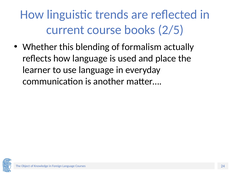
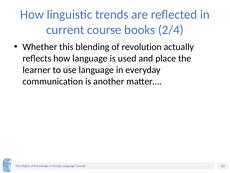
2/5: 2/5 -> 2/4 (171, 30)
formalism: formalism -> revolution (142, 47)
